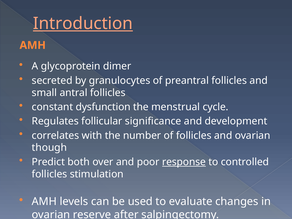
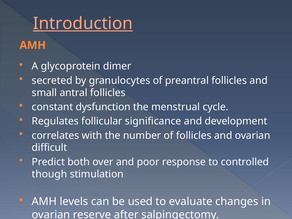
though: though -> difficult (49, 148)
response underline: present -> none (184, 162)
follicles: follicles -> though (49, 174)
